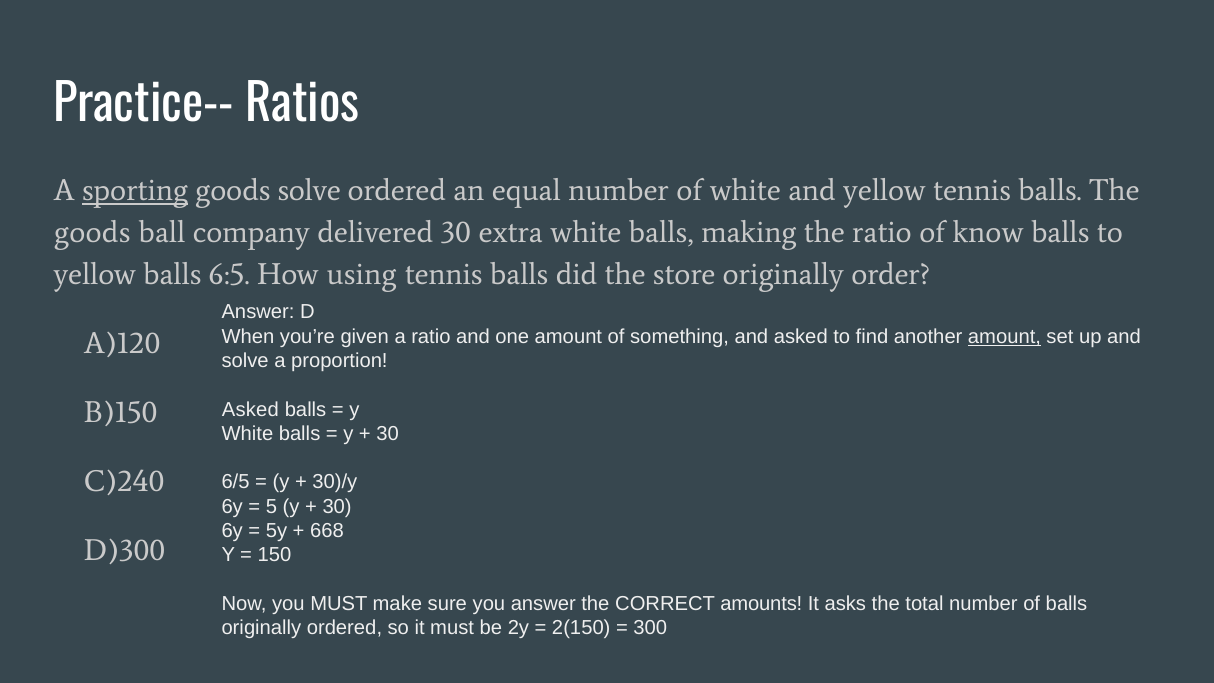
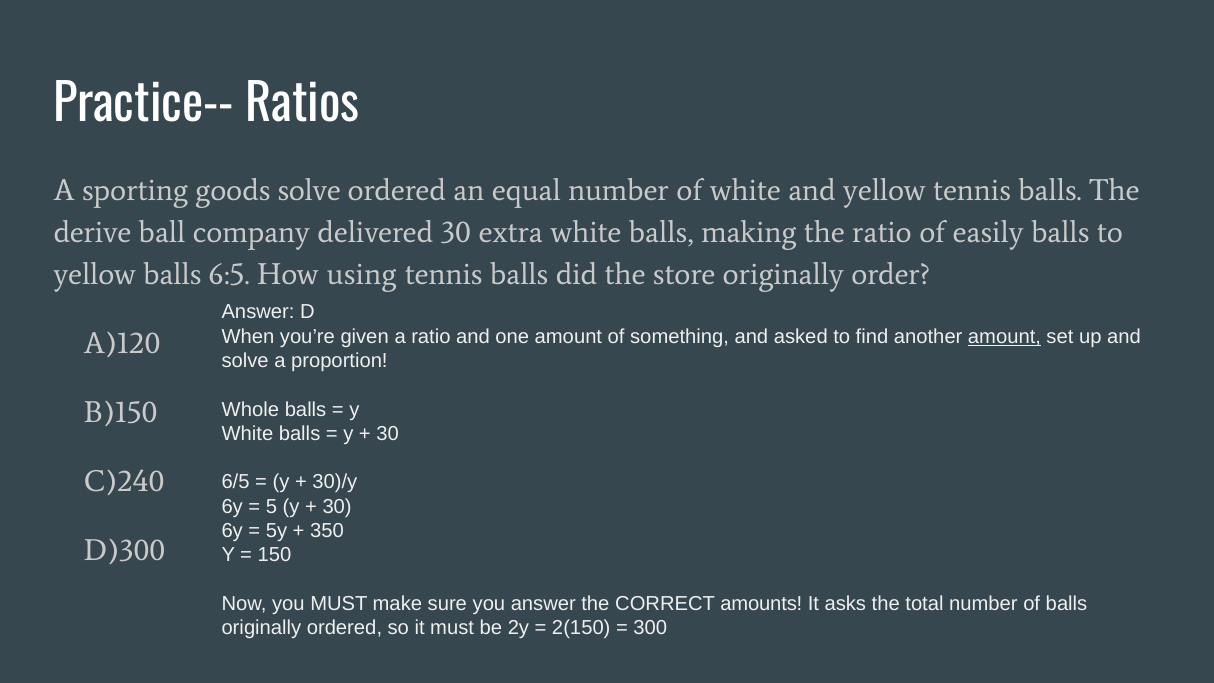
sporting underline: present -> none (135, 191)
goods: goods -> derive (92, 233)
know: know -> easily (988, 233)
Asked: Asked -> Whole (250, 409)
668: 668 -> 350 (327, 531)
